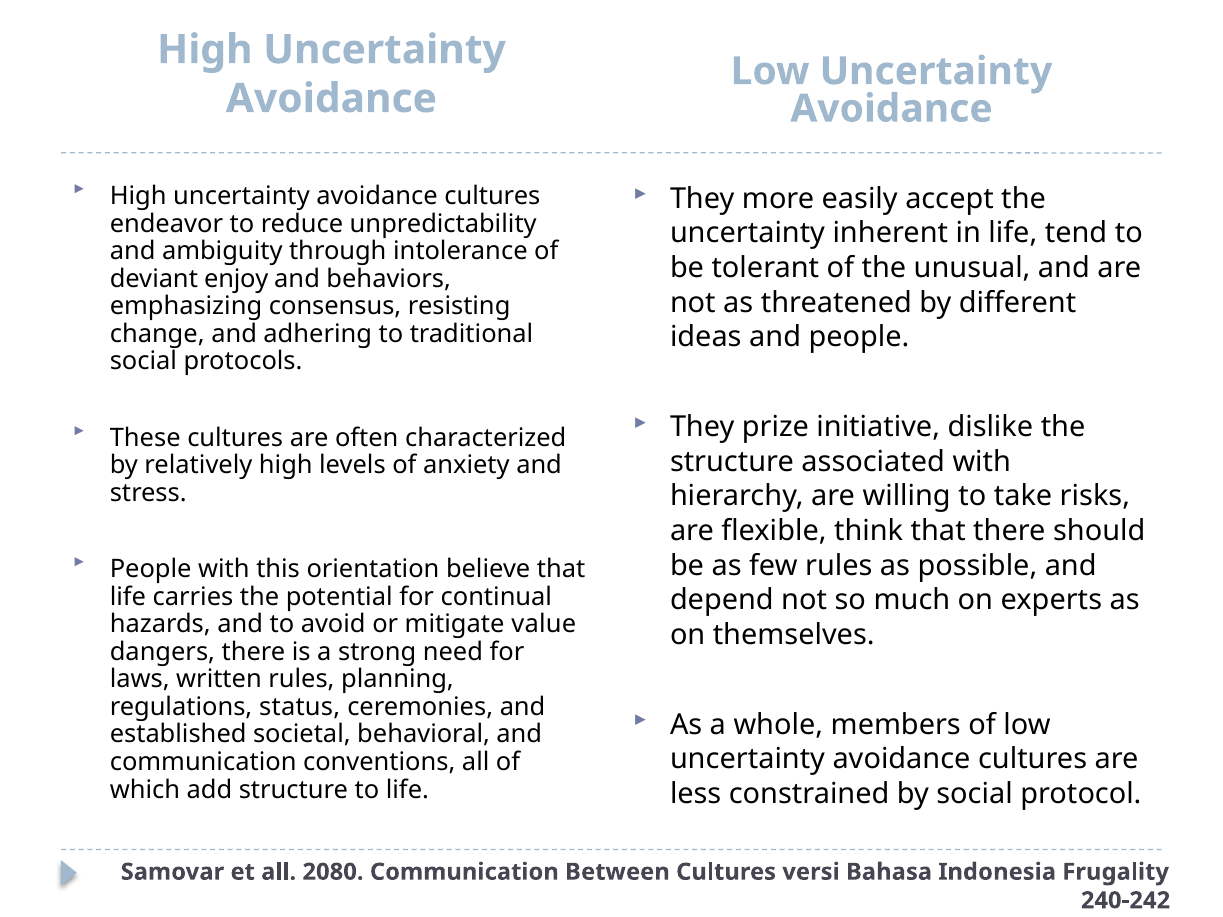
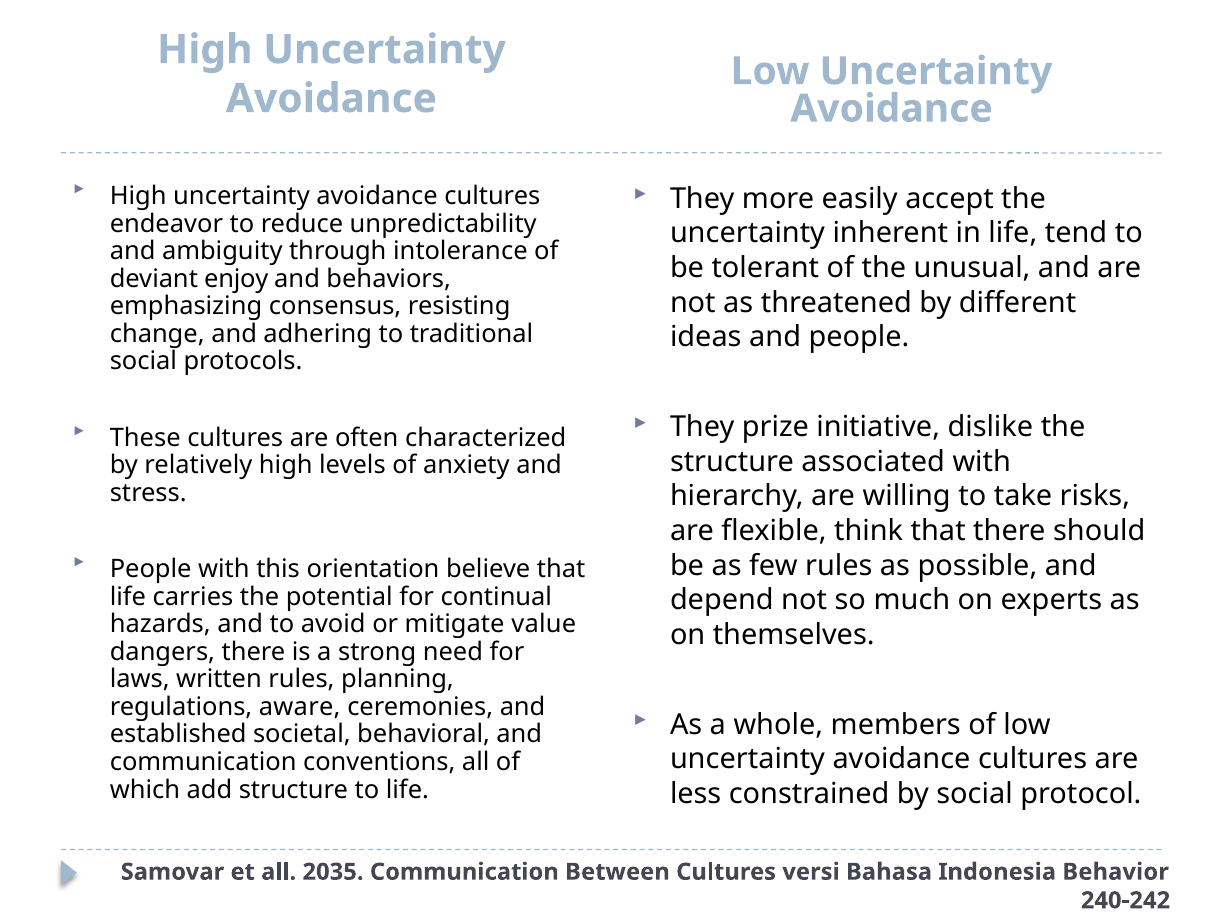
status: status -> aware (300, 707)
2080: 2080 -> 2035 (333, 872)
Frugality: Frugality -> Behavior (1116, 872)
